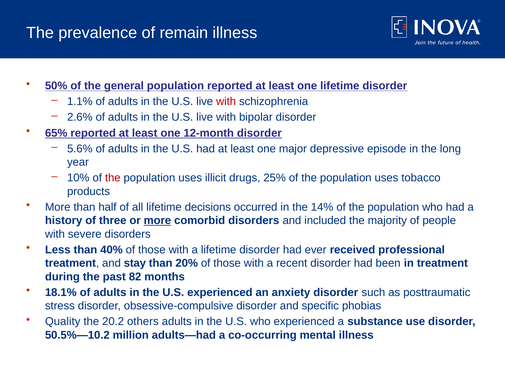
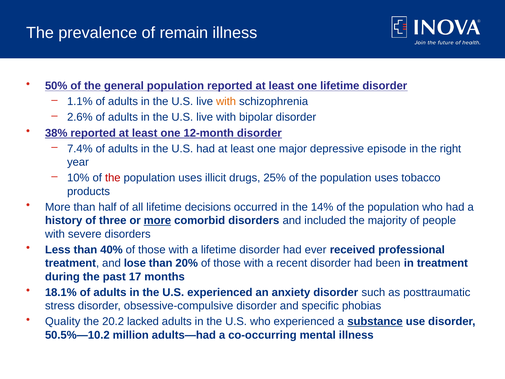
with colour: red -> orange (226, 101)
65%: 65% -> 38% (56, 133)
5.6%: 5.6% -> 7.4% (80, 149)
long: long -> right (451, 149)
stay: stay -> lose (135, 263)
82: 82 -> 17 (135, 276)
others: others -> lacked (143, 321)
substance underline: none -> present (375, 321)
